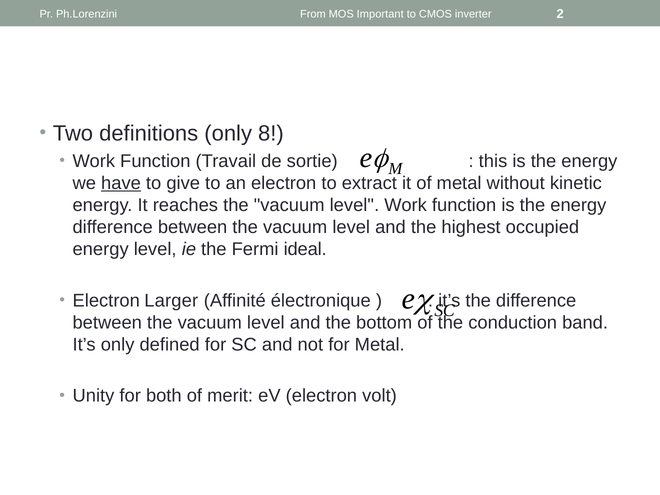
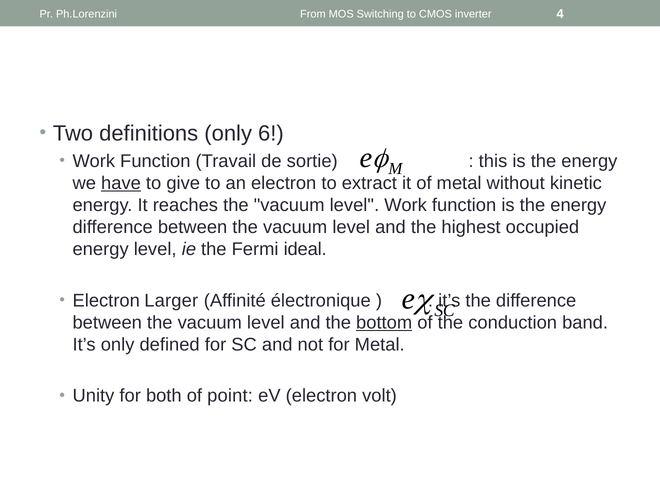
Important: Important -> Switching (380, 14)
2: 2 -> 4 (560, 14)
8: 8 -> 6 (271, 134)
bottom underline: none -> present (384, 323)
merit: merit -> point (230, 396)
